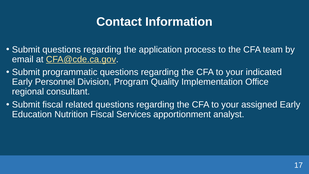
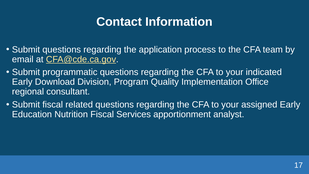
Personnel: Personnel -> Download (55, 82)
